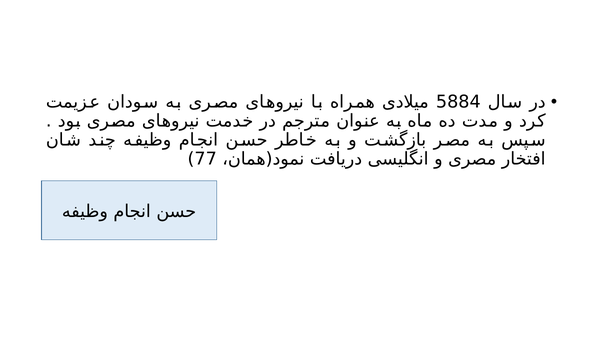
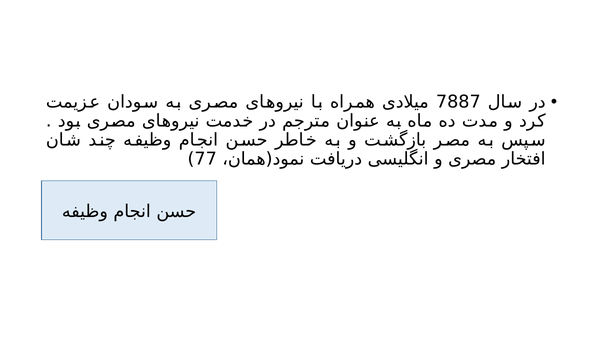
5884: 5884 -> 7887 (458, 102)
